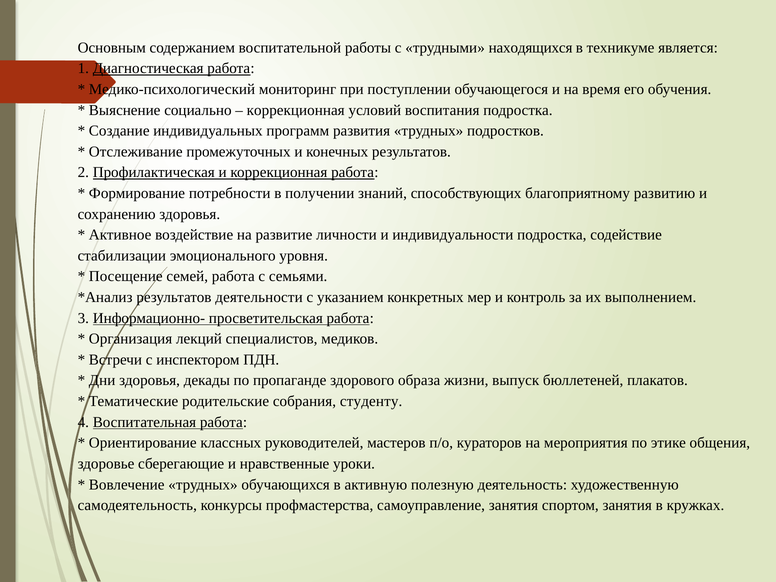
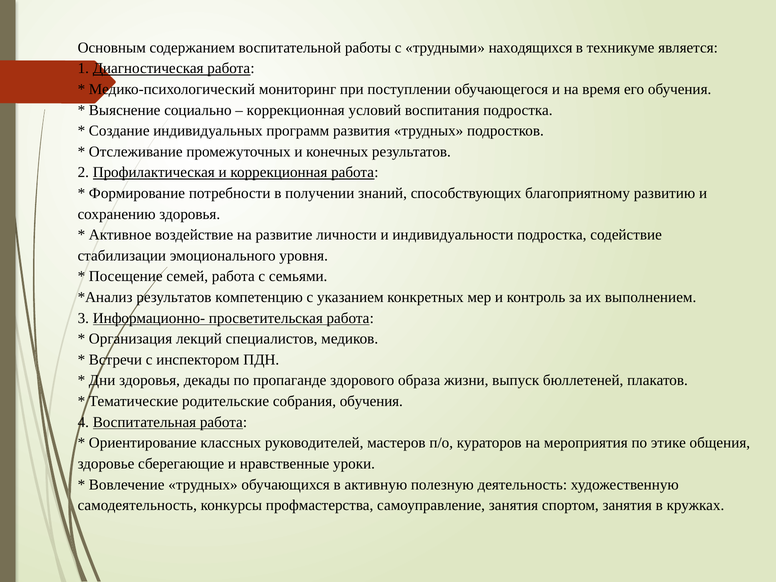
деятельности: деятельности -> компетенцию (259, 297)
собрания студенту: студенту -> обучения (371, 401)
